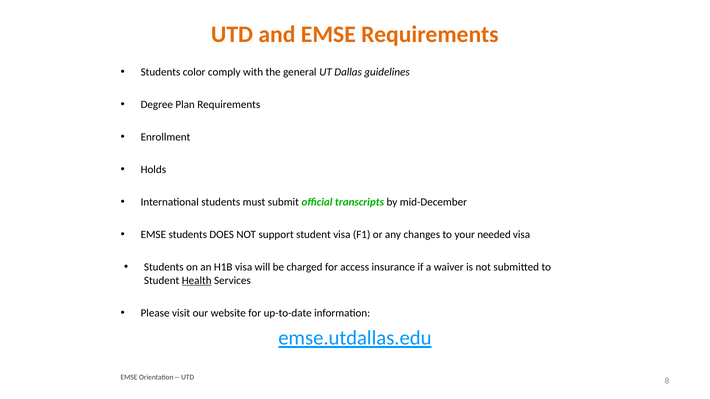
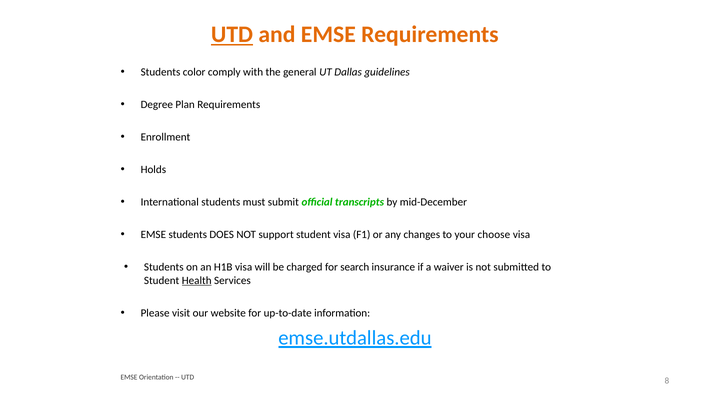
UTD underline: none -> present (232, 35)
needed: needed -> choose (494, 235)
access: access -> search (355, 267)
